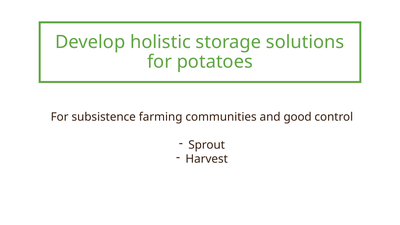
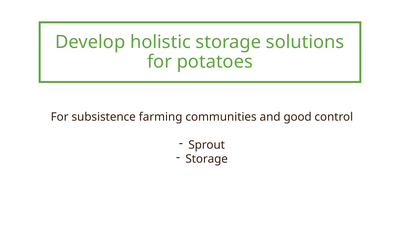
Harvest: Harvest -> Storage (207, 159)
